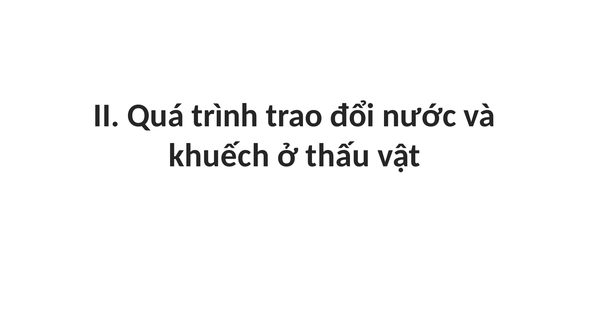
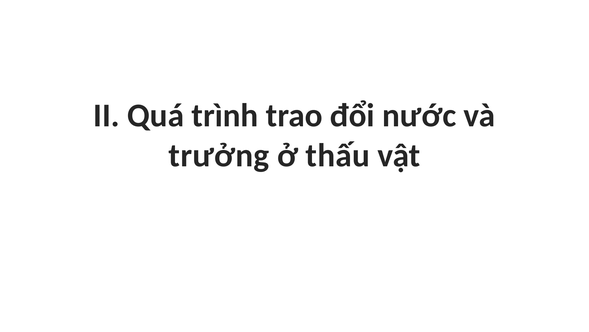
khuếch: khuếch -> trưởng (219, 155)
